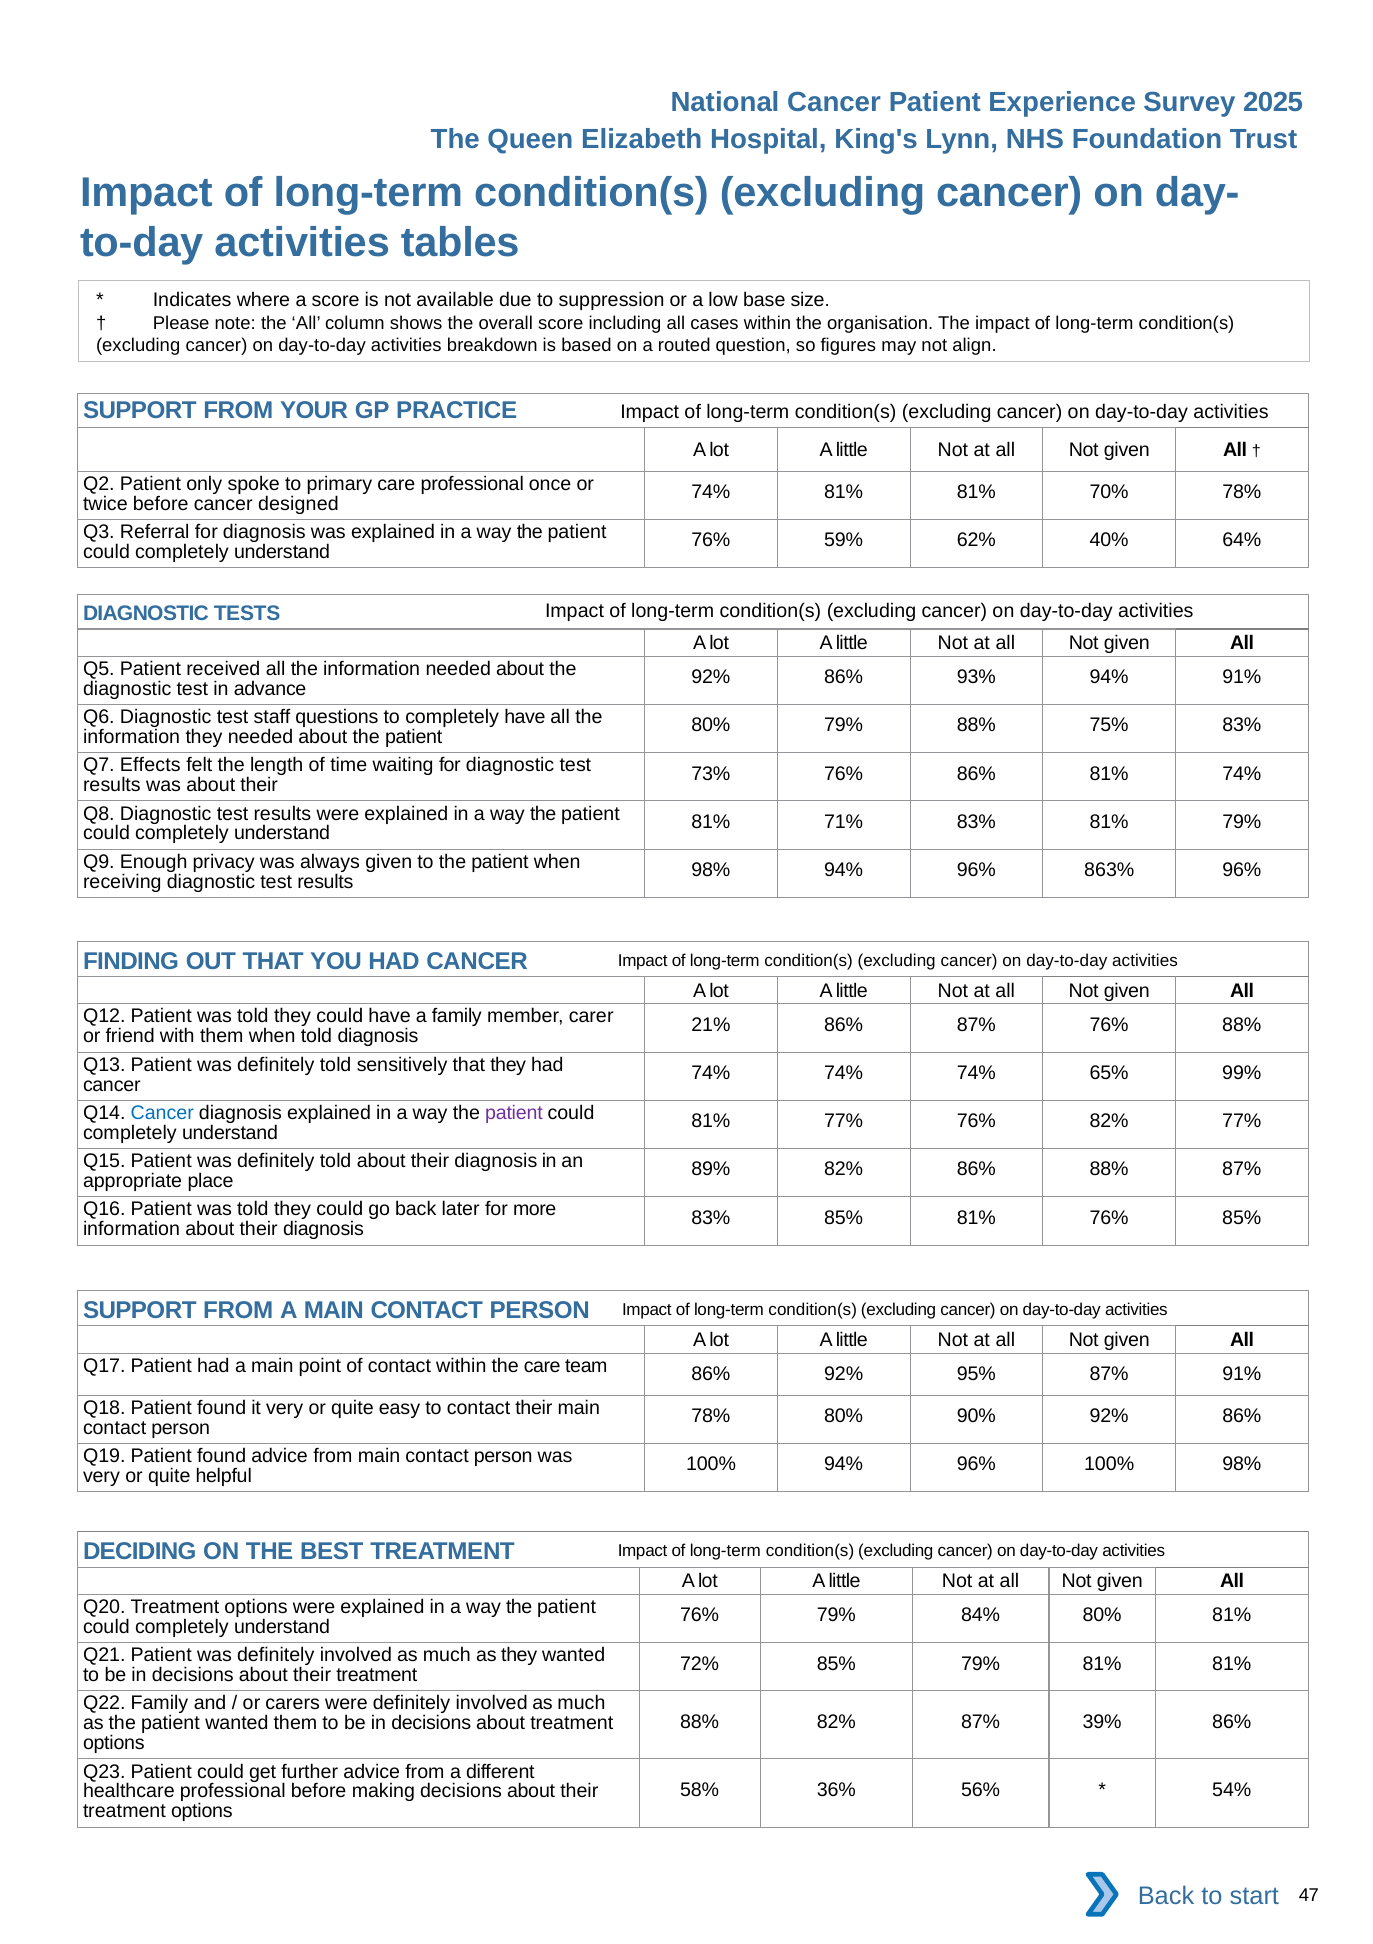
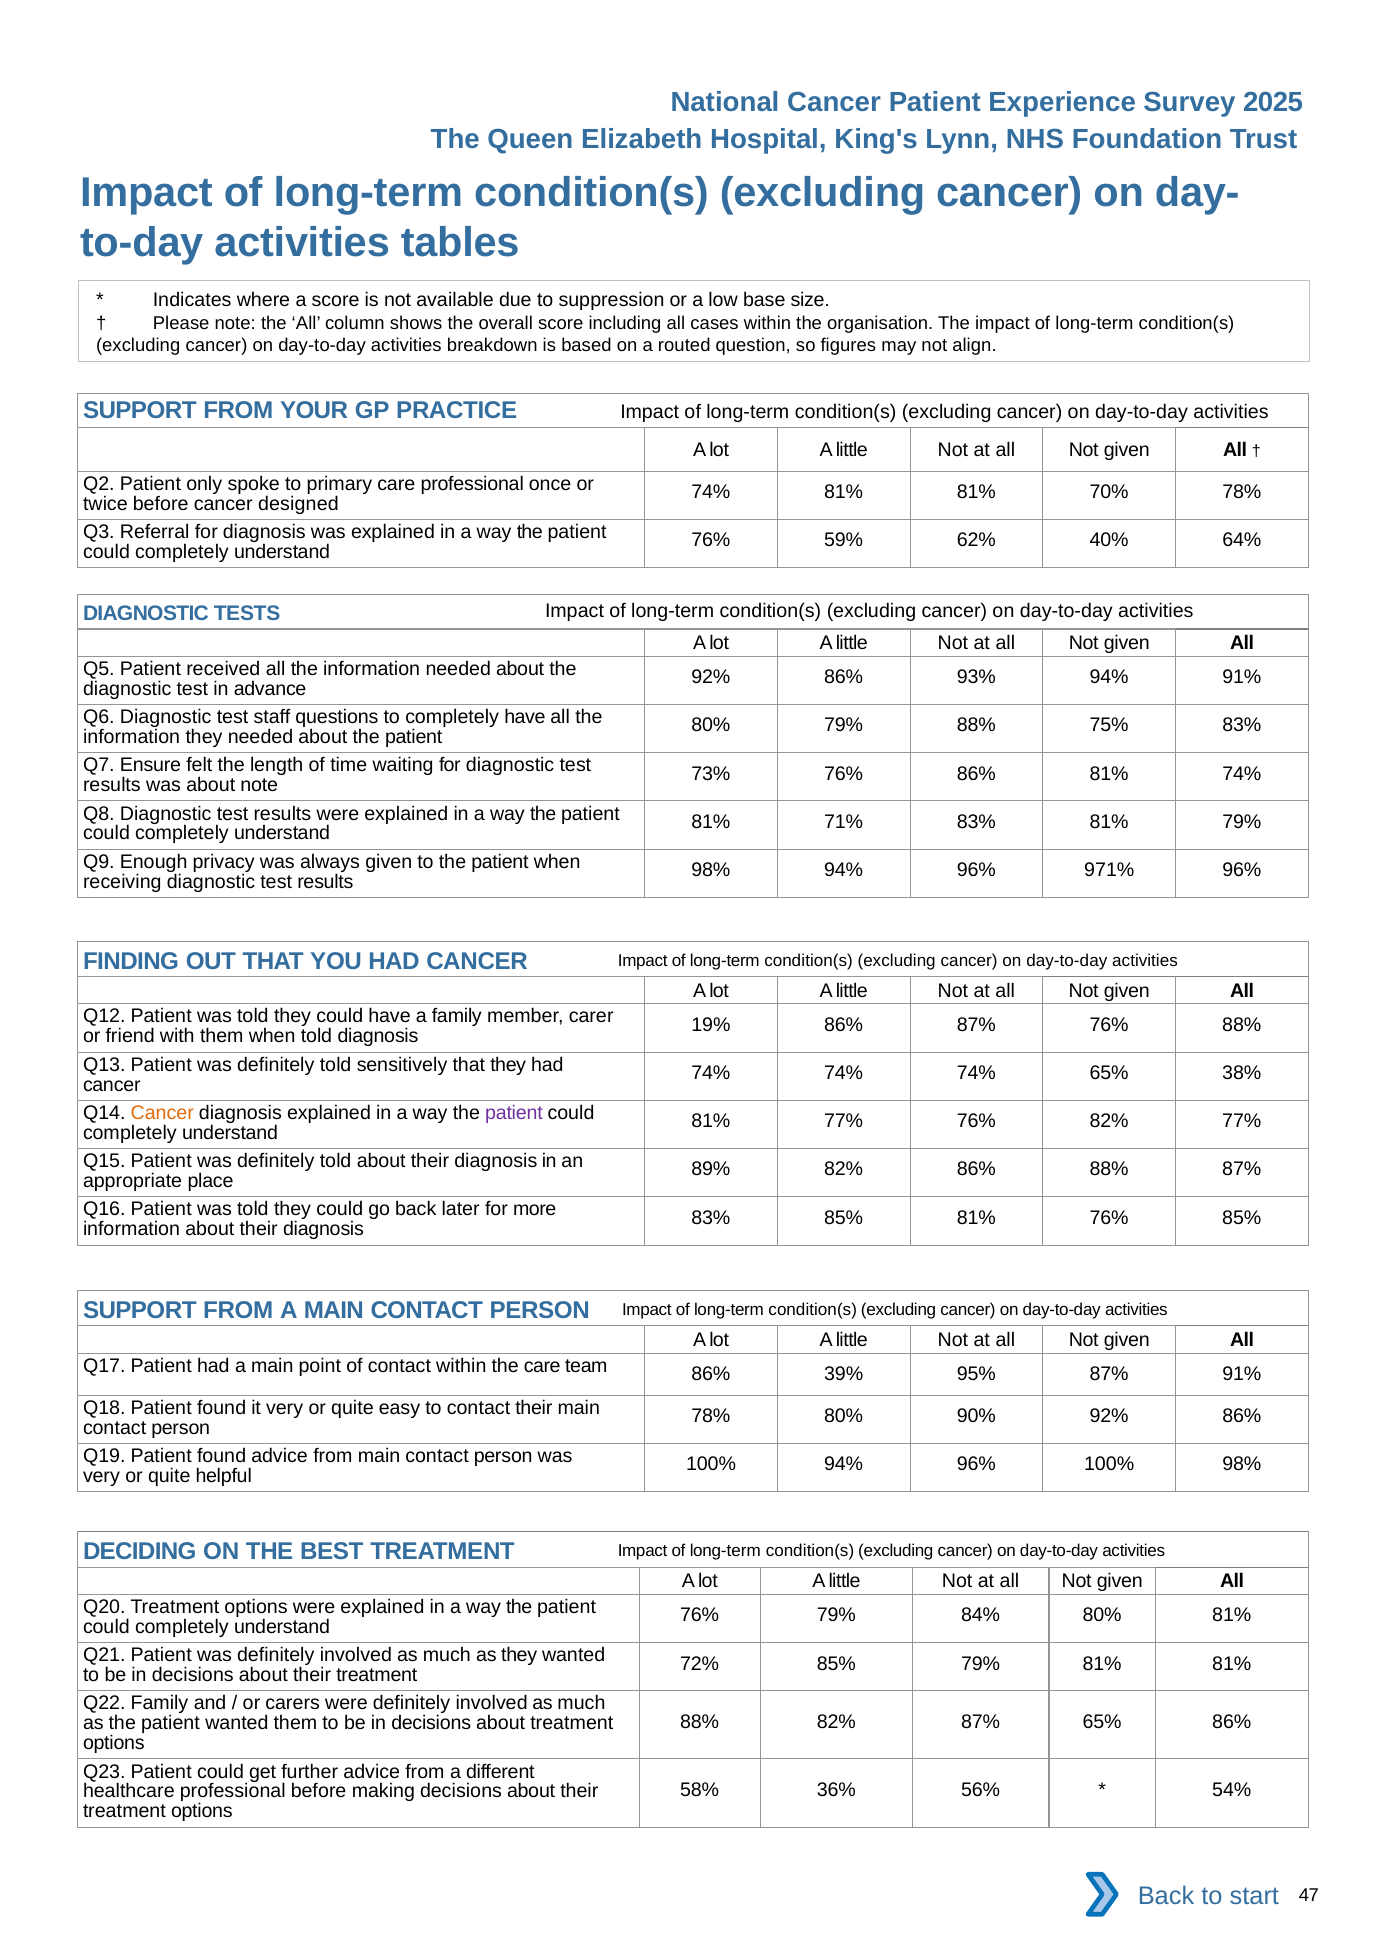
Effects: Effects -> Ensure (151, 765)
was about their: their -> note (259, 785)
863%: 863% -> 971% (1109, 870)
21%: 21% -> 19% (711, 1024)
99%: 99% -> 38% (1242, 1072)
Cancer colour: blue -> orange (162, 1112)
86% 92%: 92% -> 39% (844, 1373)
87% 39%: 39% -> 65% (1102, 1721)
